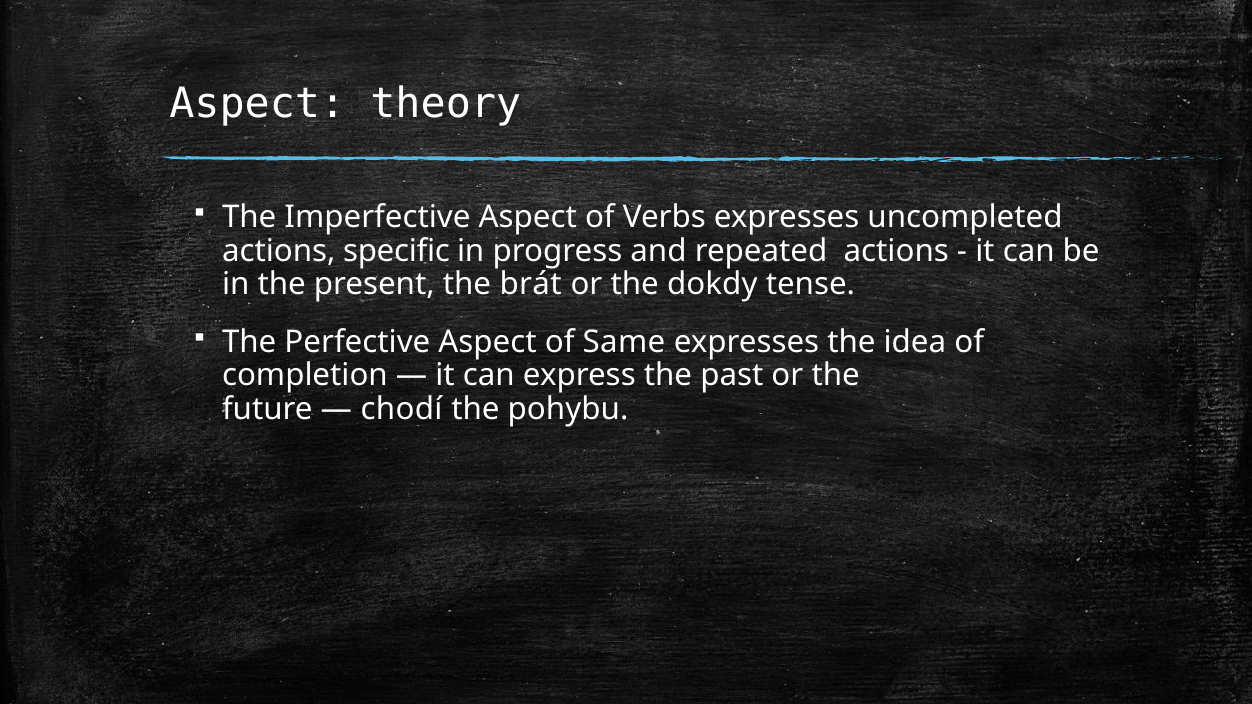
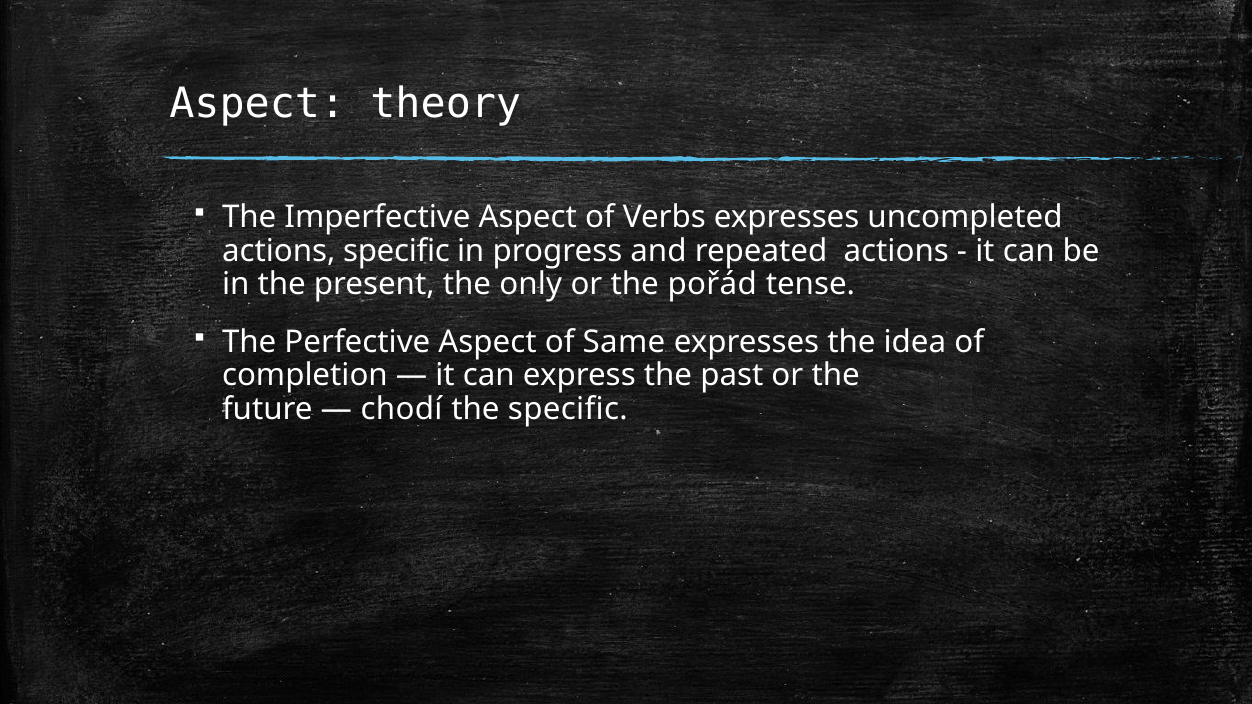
brát: brát -> only (531, 285)
dokdy: dokdy -> pořád (712, 285)
the pohybu: pohybu -> specific (568, 410)
